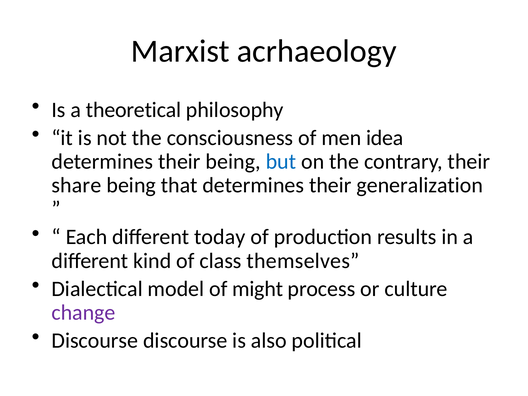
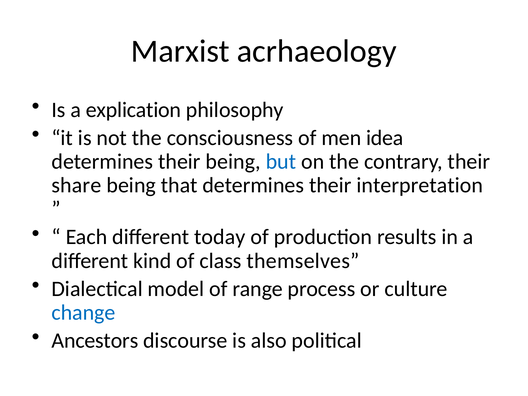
theoretical: theoretical -> explication (134, 110)
generalization: generalization -> interpretation (420, 185)
might: might -> range (258, 289)
change colour: purple -> blue (83, 313)
Discourse: Discourse -> Ancestors (95, 340)
